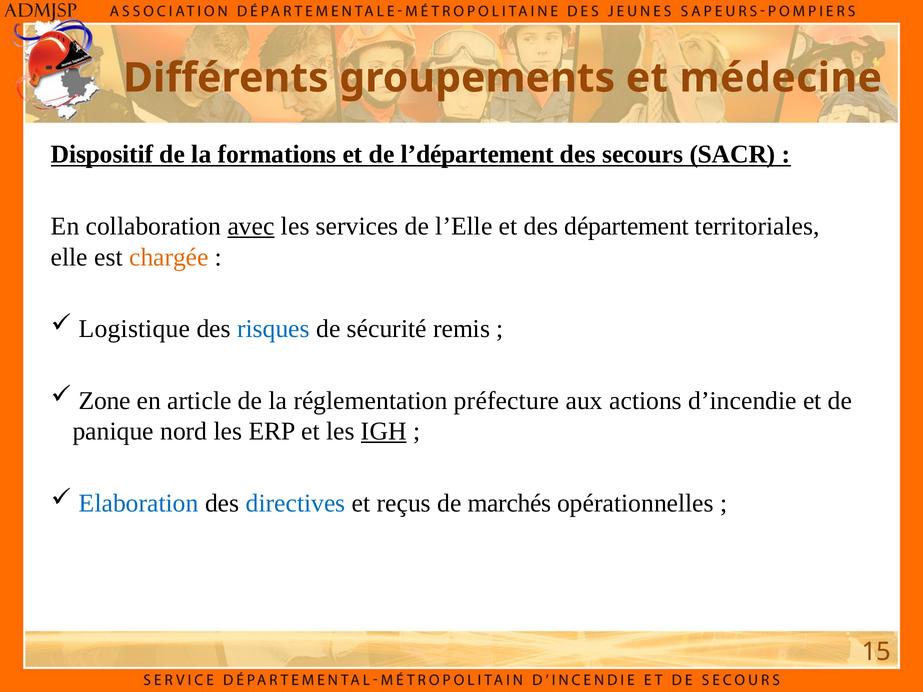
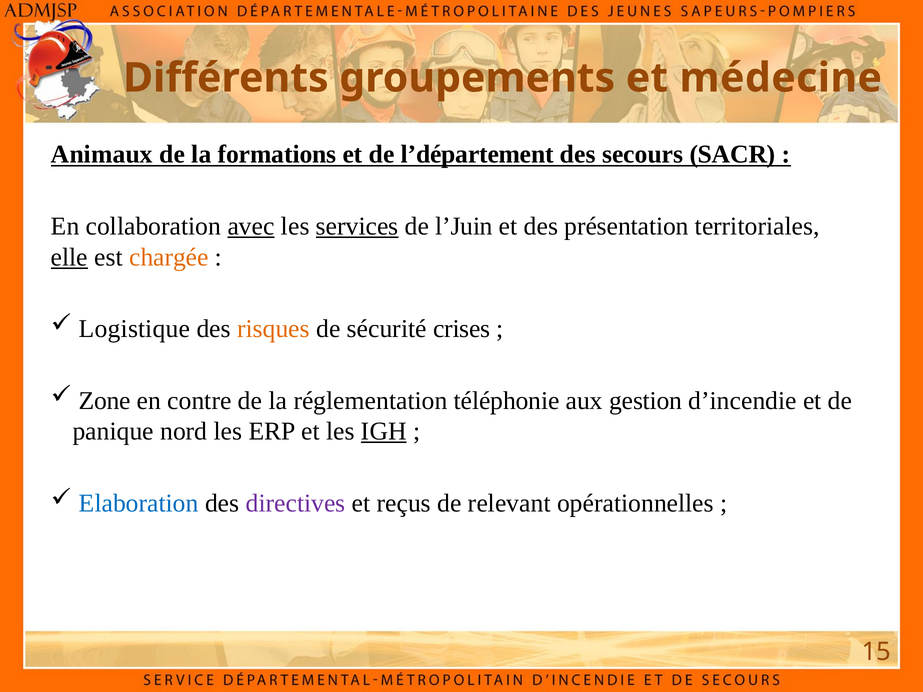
Dispositif: Dispositif -> Animaux (102, 155)
services underline: none -> present (357, 226)
l’Elle: l’Elle -> l’Juin (464, 226)
département: département -> présentation (627, 226)
elle underline: none -> present (69, 257)
risques colour: blue -> orange (273, 329)
remis: remis -> crises (462, 329)
article: article -> contre (199, 401)
préfecture: préfecture -> téléphonie (507, 401)
actions: actions -> gestion (646, 401)
directives colour: blue -> purple (296, 503)
marchés: marchés -> relevant (509, 503)
